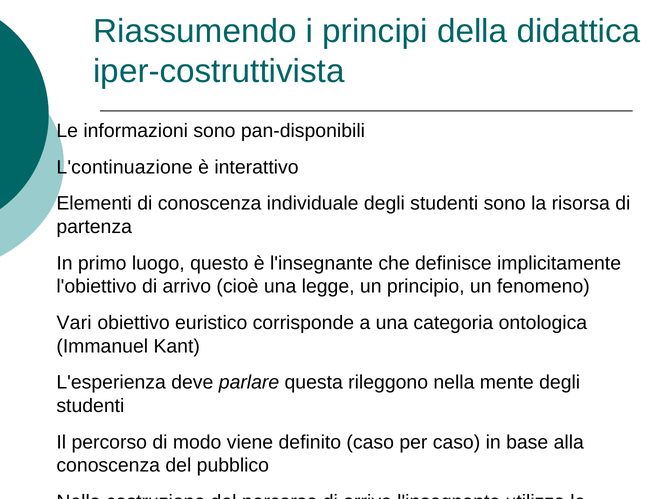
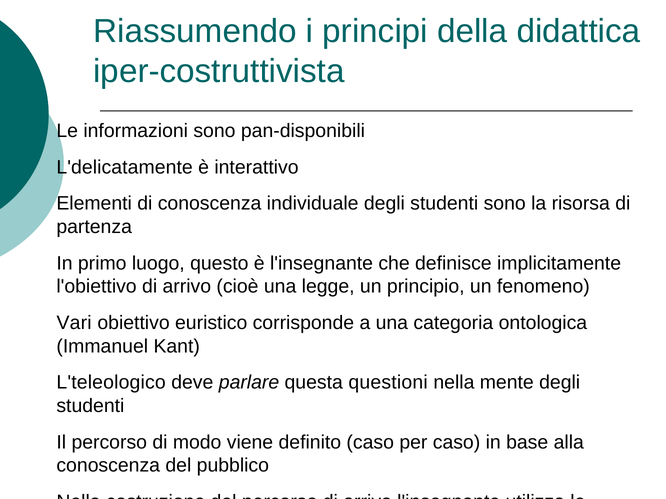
L'continuazione: L'continuazione -> L'delicatamente (125, 167)
L'esperienza: L'esperienza -> L'teleologico (111, 383)
rileggono: rileggono -> questioni (388, 383)
